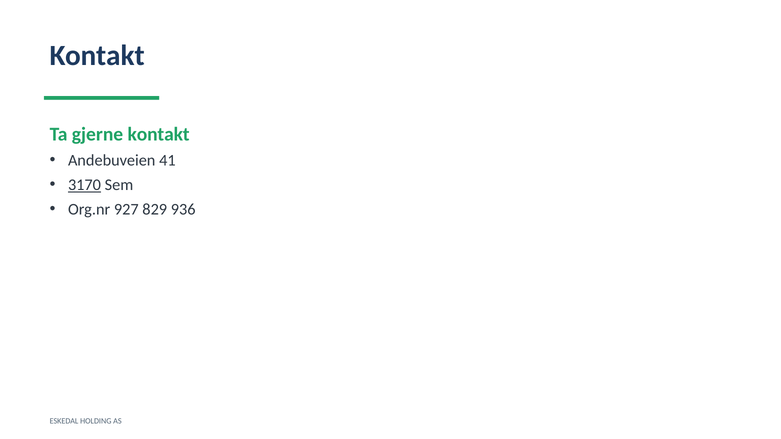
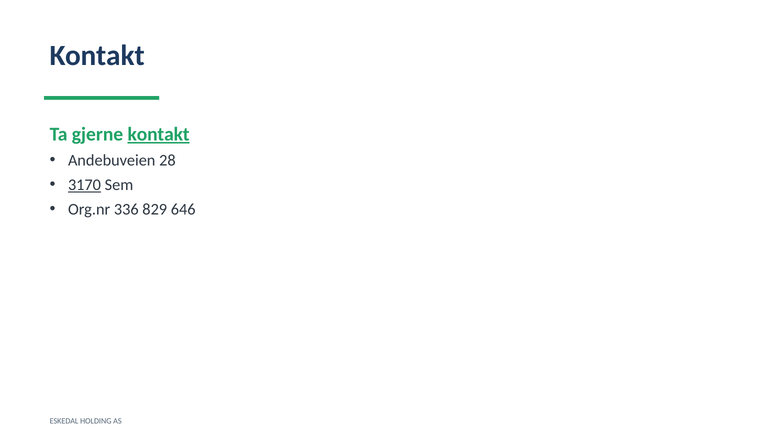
kontakt underline: none -> present (159, 134)
41: 41 -> 28 (167, 161)
927: 927 -> 336 (126, 209)
936: 936 -> 646 (183, 209)
